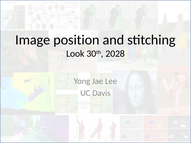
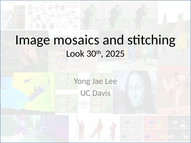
position: position -> mosaics (76, 40)
2028: 2028 -> 2025 (115, 54)
